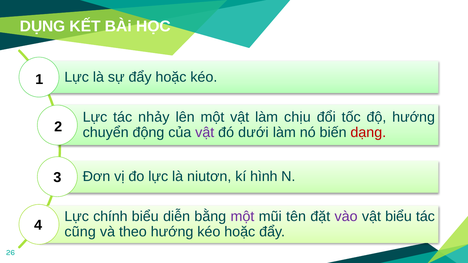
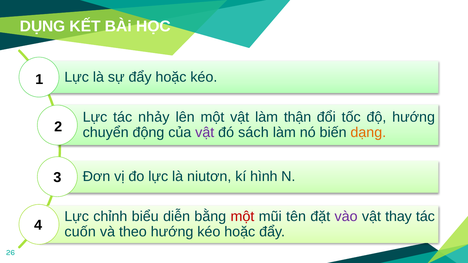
chịu: chịu -> thận (298, 117)
dưới: dưới -> sách (253, 133)
dạng colour: red -> orange (368, 133)
chính: chính -> chỉnh (110, 217)
một colour: purple -> red (242, 217)
vật biểu: biểu -> thay (399, 217)
cũng: cũng -> cuốn (80, 232)
